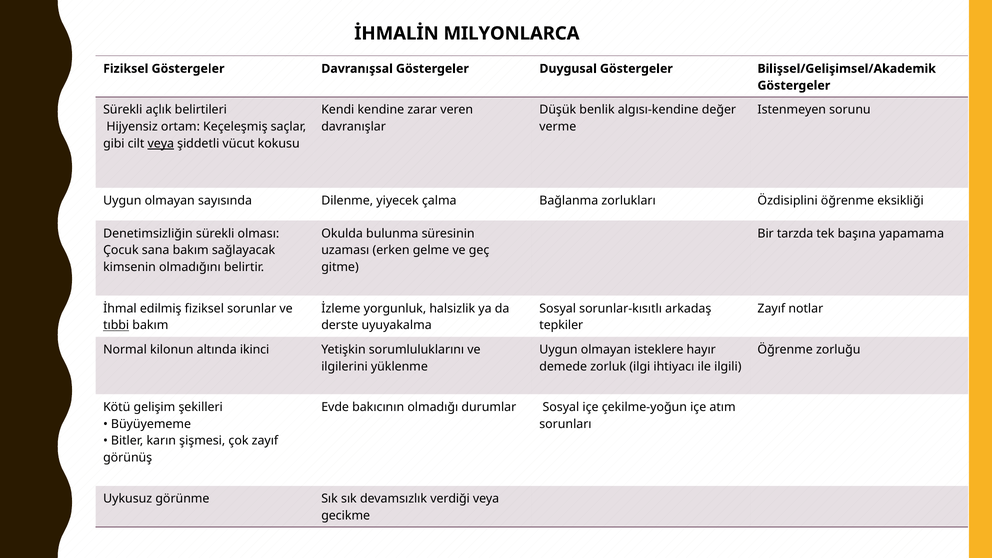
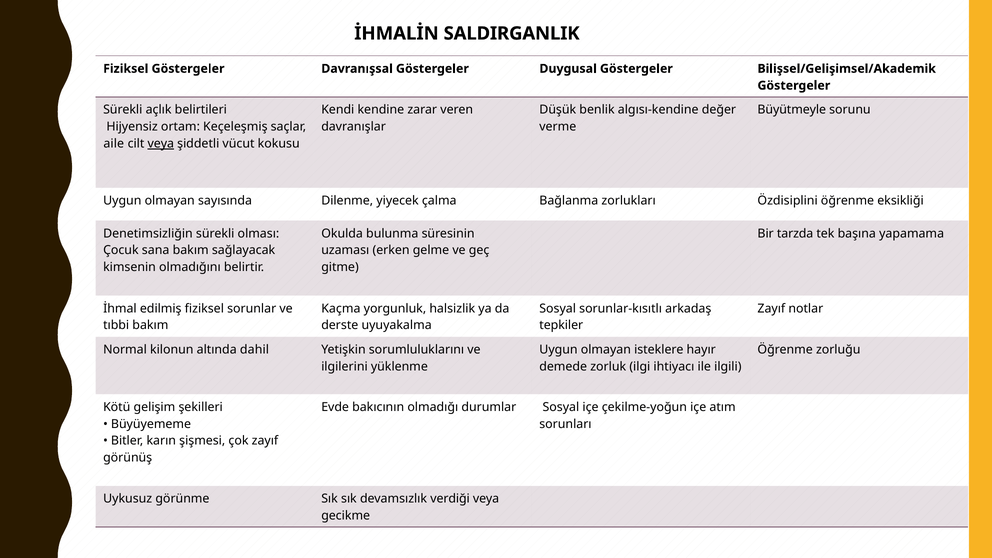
MILYONLARCA: MILYONLARCA -> SALDIRGANLIK (512, 33)
Istenmeyen: Istenmeyen -> Büyütmeyle (792, 110)
gibi: gibi -> aile (114, 144)
İzleme: İzleme -> Kaçma (341, 308)
tıbbi underline: present -> none (116, 325)
ikinci: ikinci -> dahil (255, 350)
